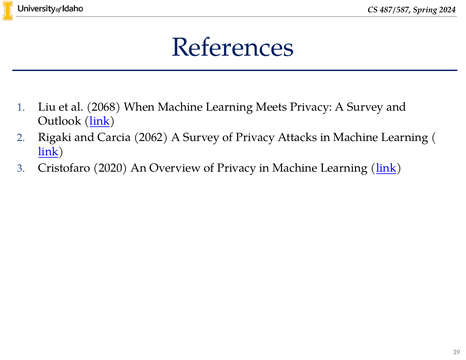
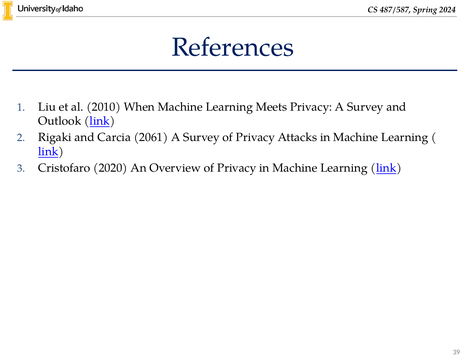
2068: 2068 -> 2010 (104, 107)
2062: 2062 -> 2061 (151, 137)
